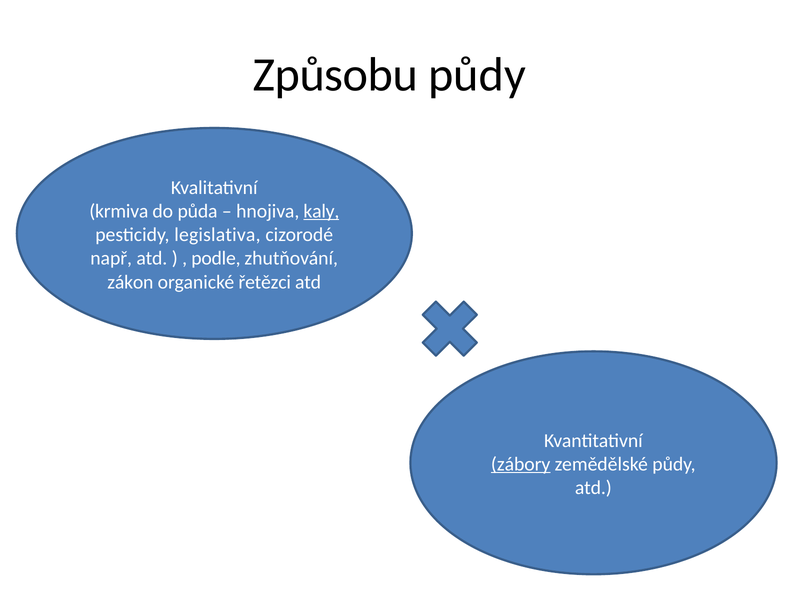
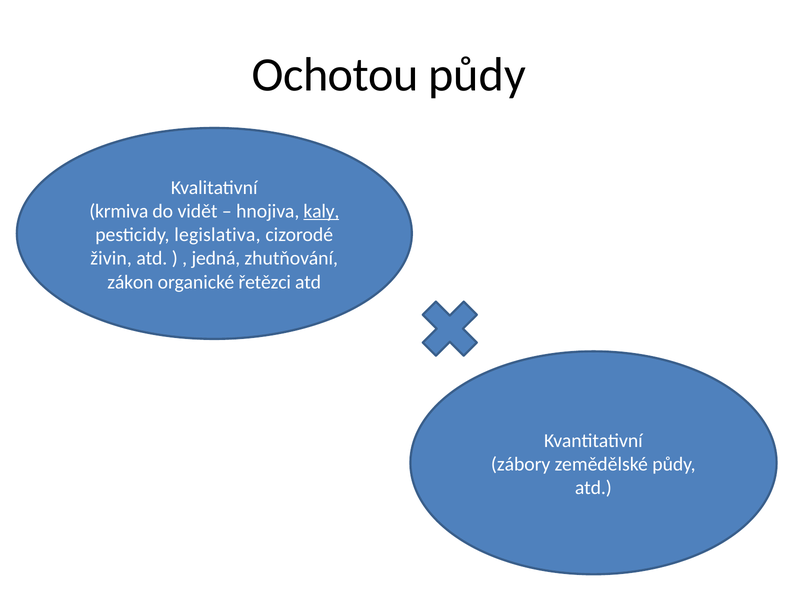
Způsobu: Způsobu -> Ochotou (335, 75)
půda: půda -> vidět (197, 211)
např: např -> živin (111, 258)
podle: podle -> jedná (216, 258)
zábory underline: present -> none (521, 464)
